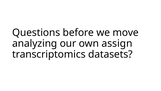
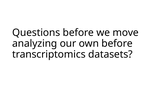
own assign: assign -> before (117, 43)
